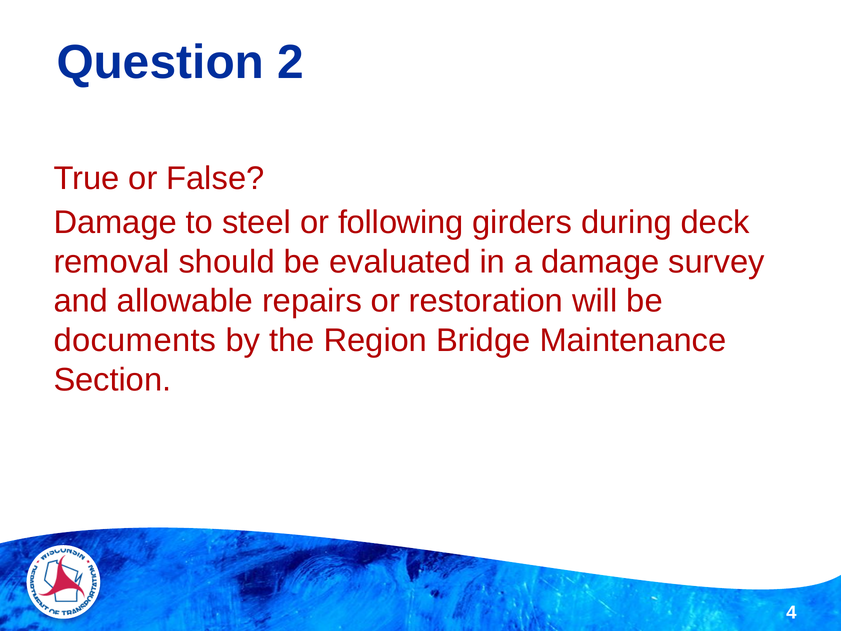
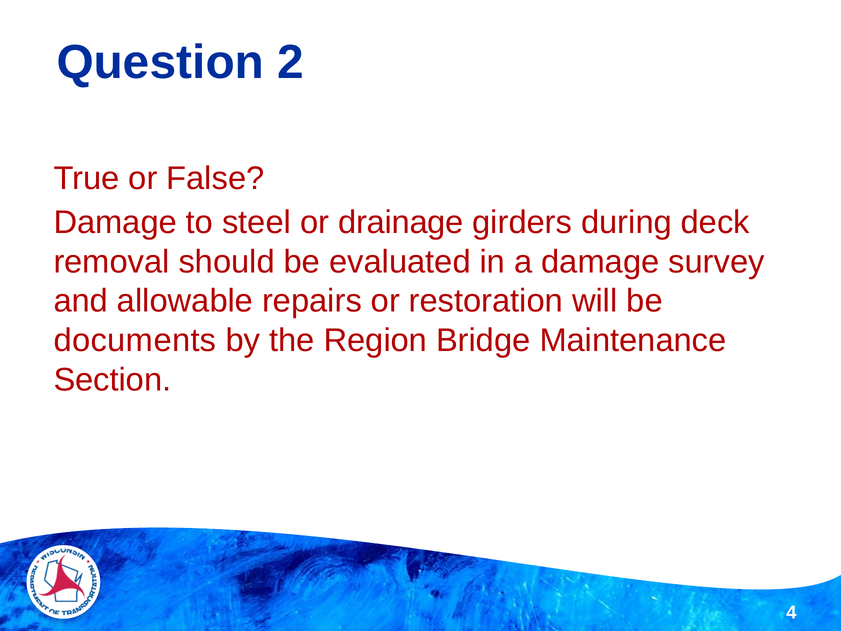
following: following -> drainage (401, 223)
